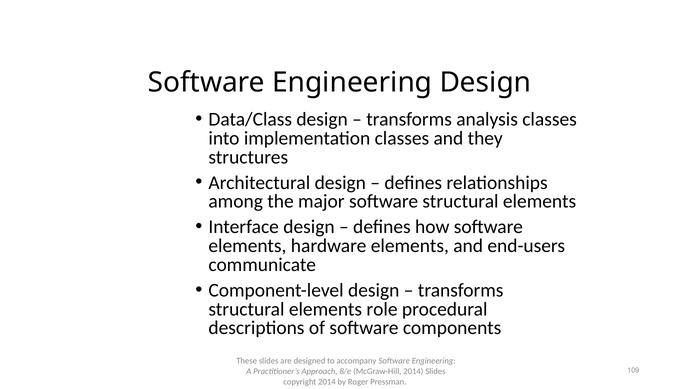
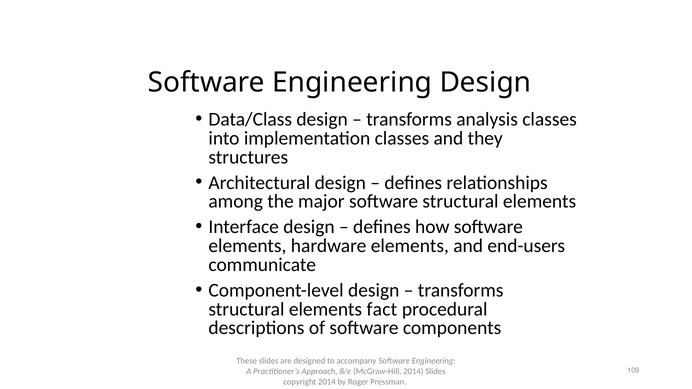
role: role -> fact (382, 309)
